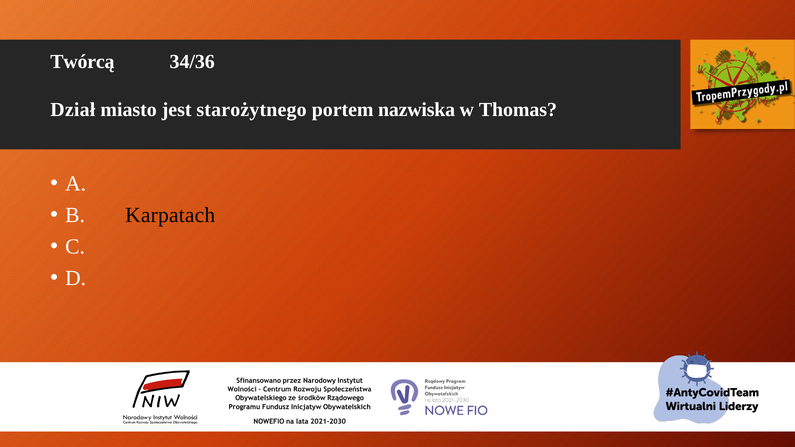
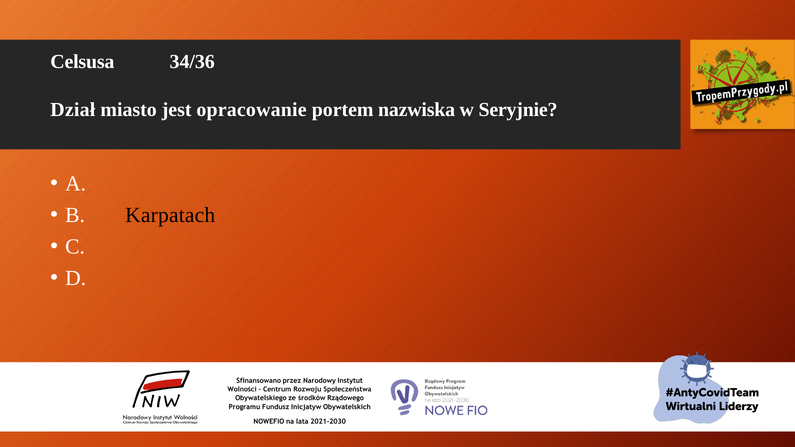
Twórcą: Twórcą -> Celsusa (82, 62)
starożytnego: starożytnego -> opracowanie (252, 110)
Thomas: Thomas -> Seryjnie (518, 110)
